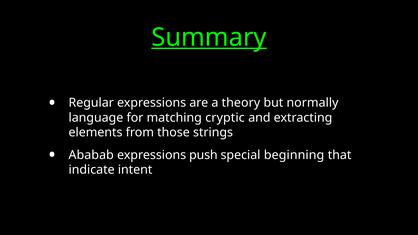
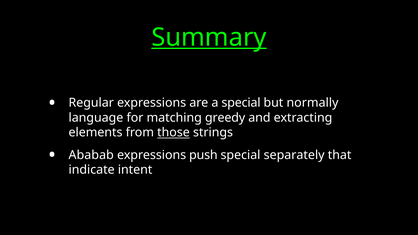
a theory: theory -> special (241, 103)
cryptic: cryptic -> greedy (225, 118)
those underline: none -> present (173, 133)
beginning: beginning -> separately (294, 155)
